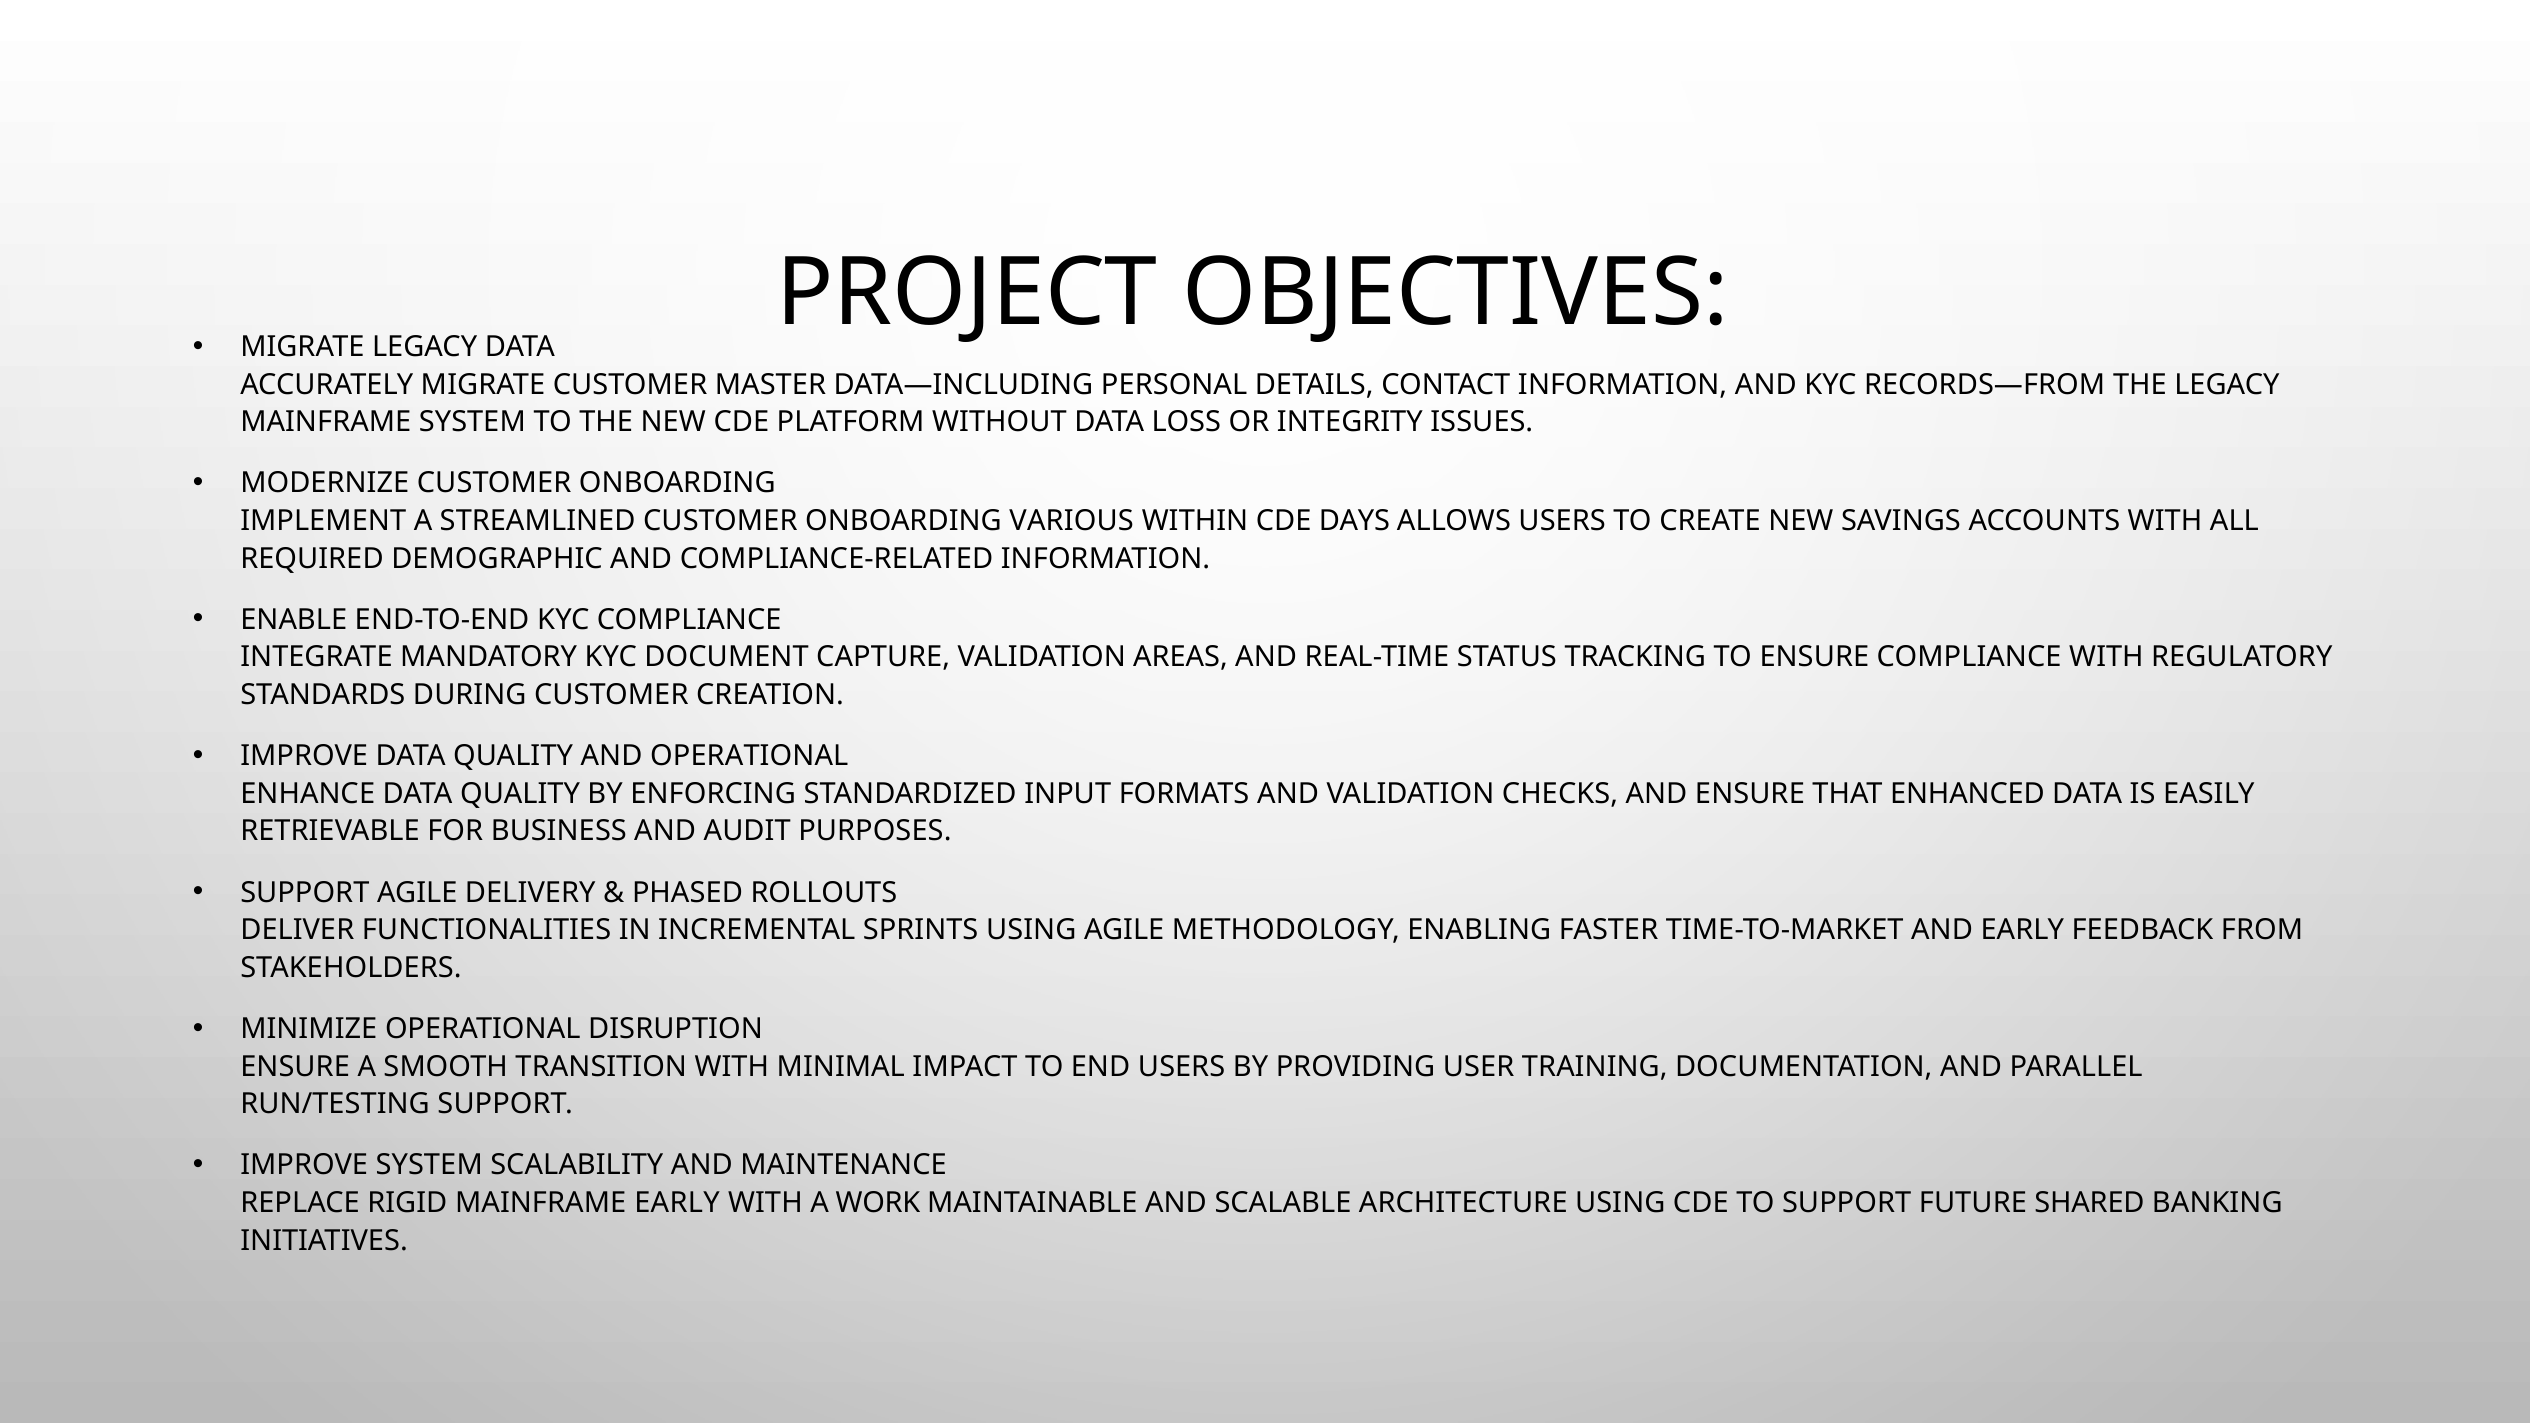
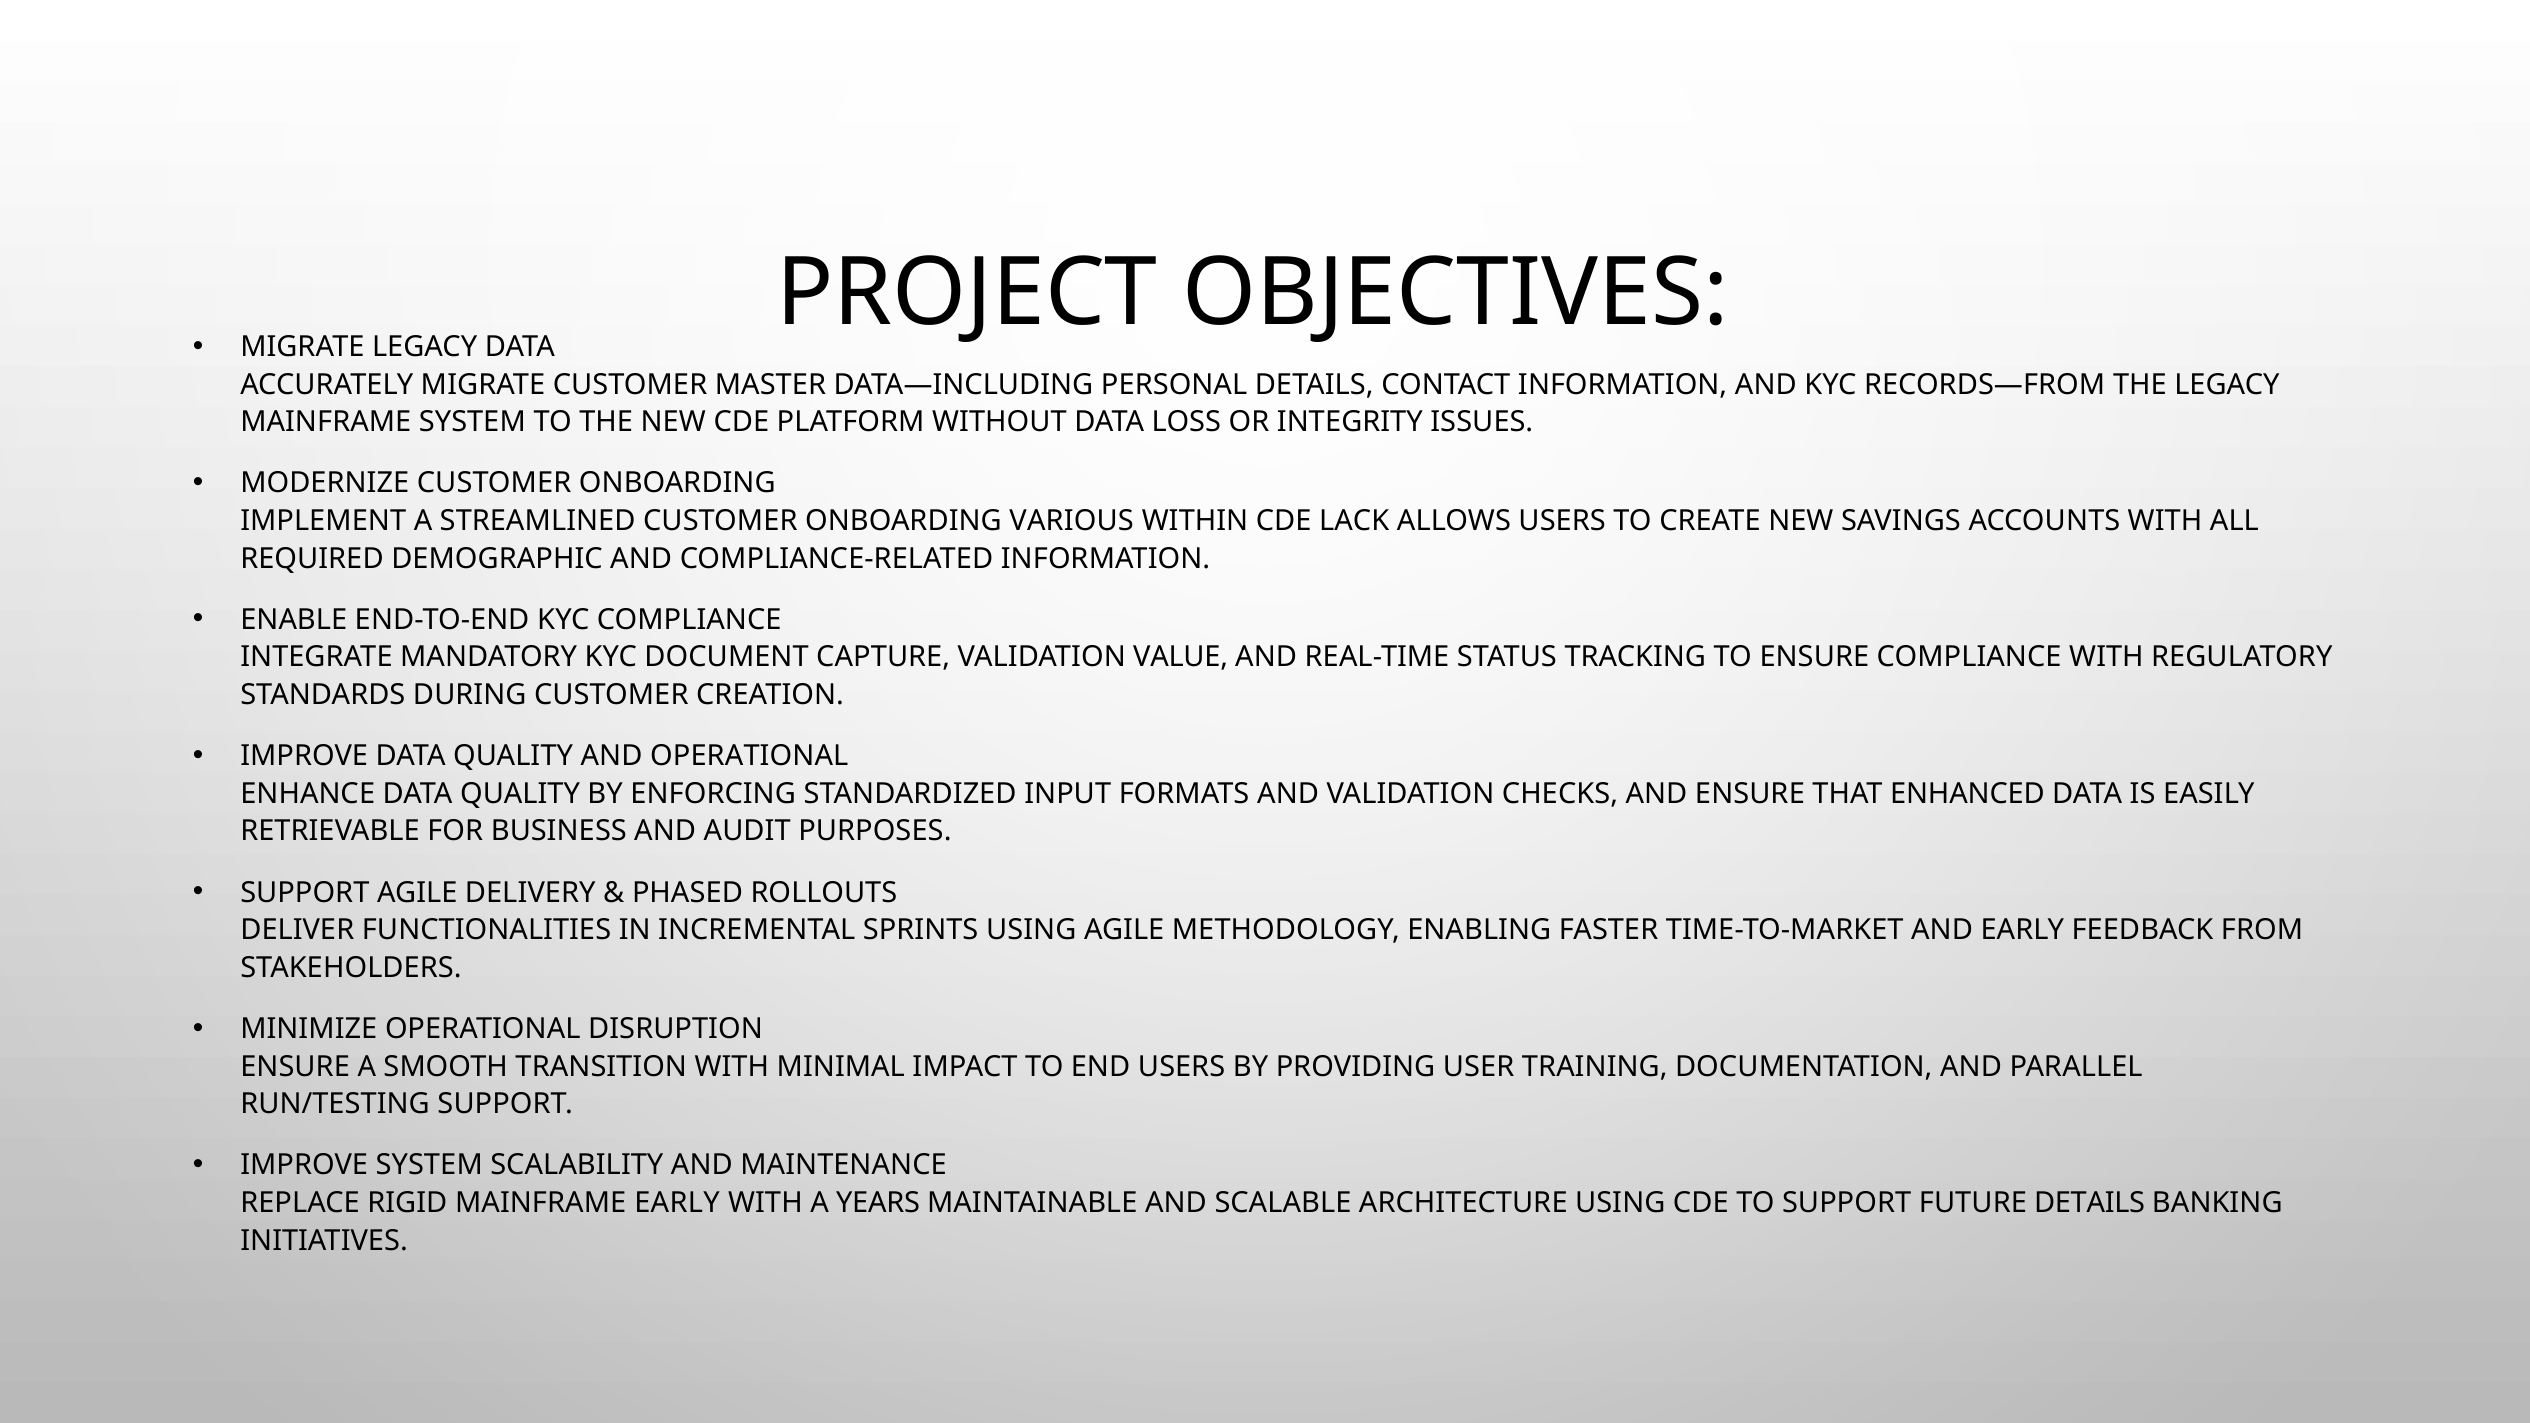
DAYS: DAYS -> LACK (1354, 521)
AREAS: AREAS -> VALUE (1181, 657)
WORK: WORK -> YEARS (878, 1203)
FUTURE SHARED: SHARED -> DETAILS (2090, 1203)
